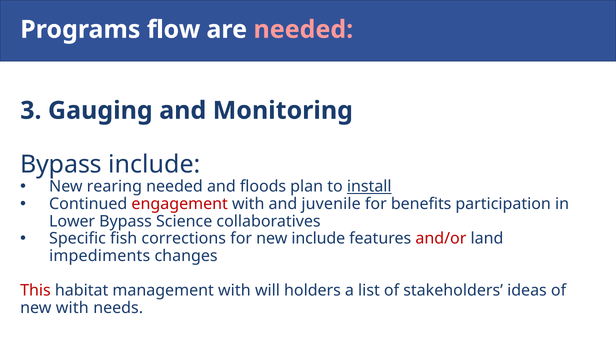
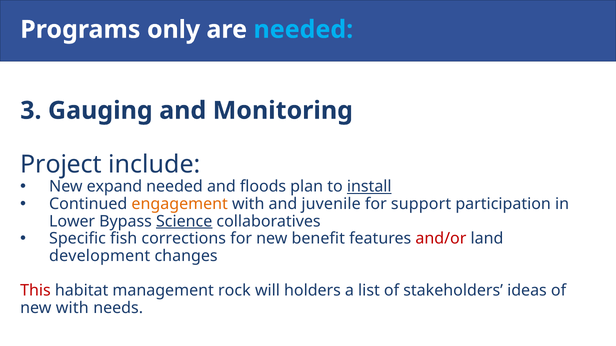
flow: flow -> only (174, 30)
needed colour: pink -> light blue (303, 30)
Bypass: Bypass -> Project (61, 165)
rearing: rearing -> expand (114, 187)
engagement colour: red -> orange (180, 204)
benefits: benefits -> support (421, 204)
Science underline: none -> present (184, 222)
new include: include -> benefit (318, 239)
impediments: impediments -> development (100, 256)
management with: with -> rock (234, 291)
